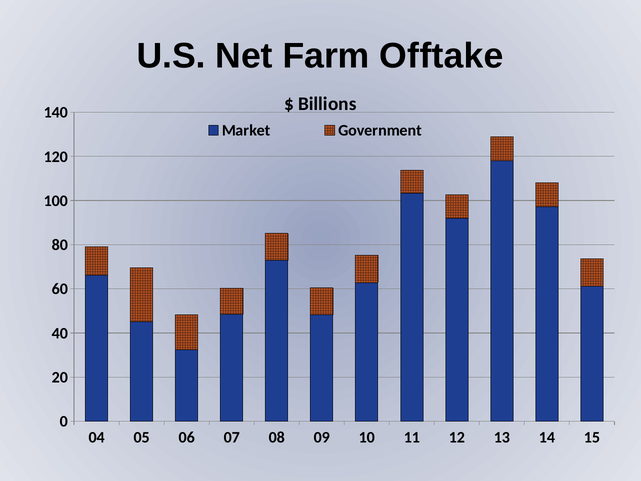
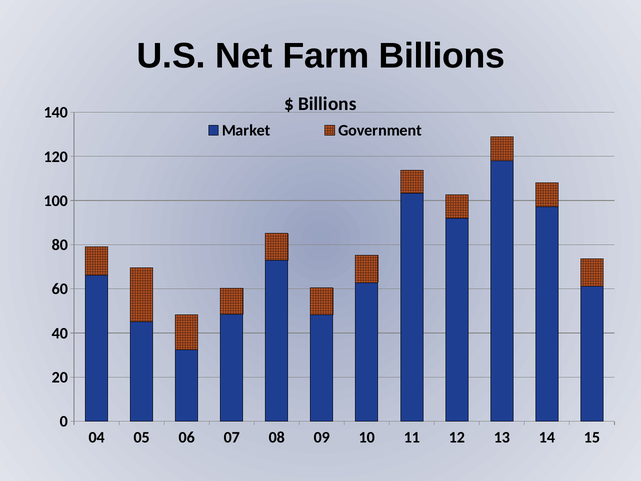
Farm Offtake: Offtake -> Billions (442, 56)
